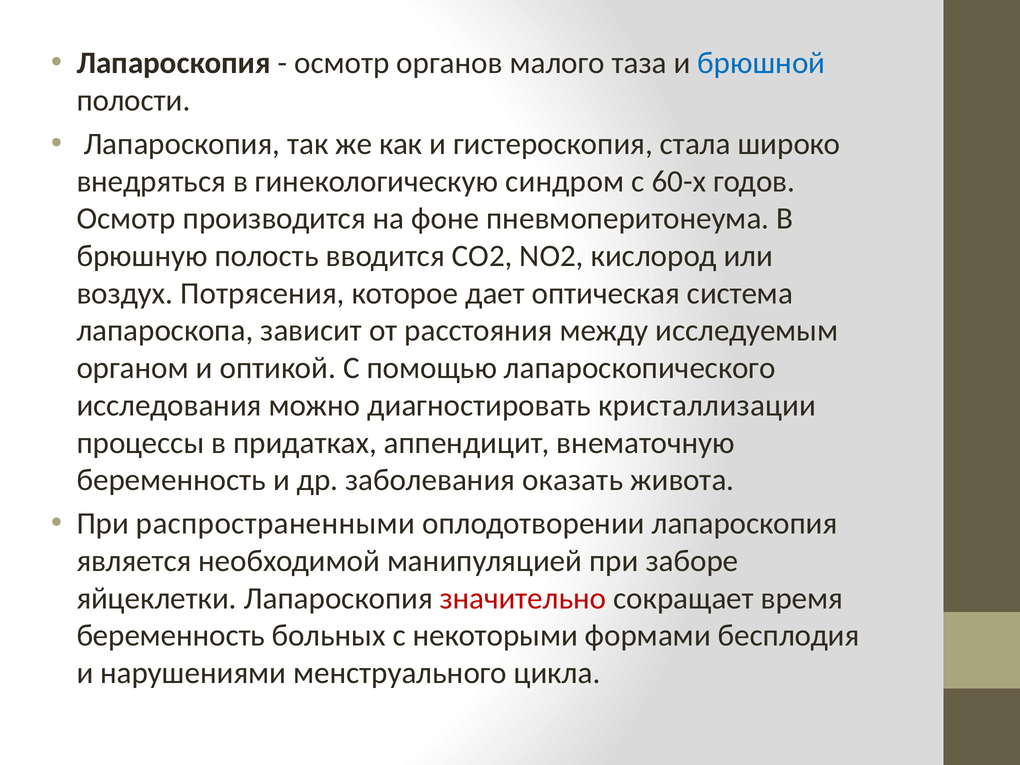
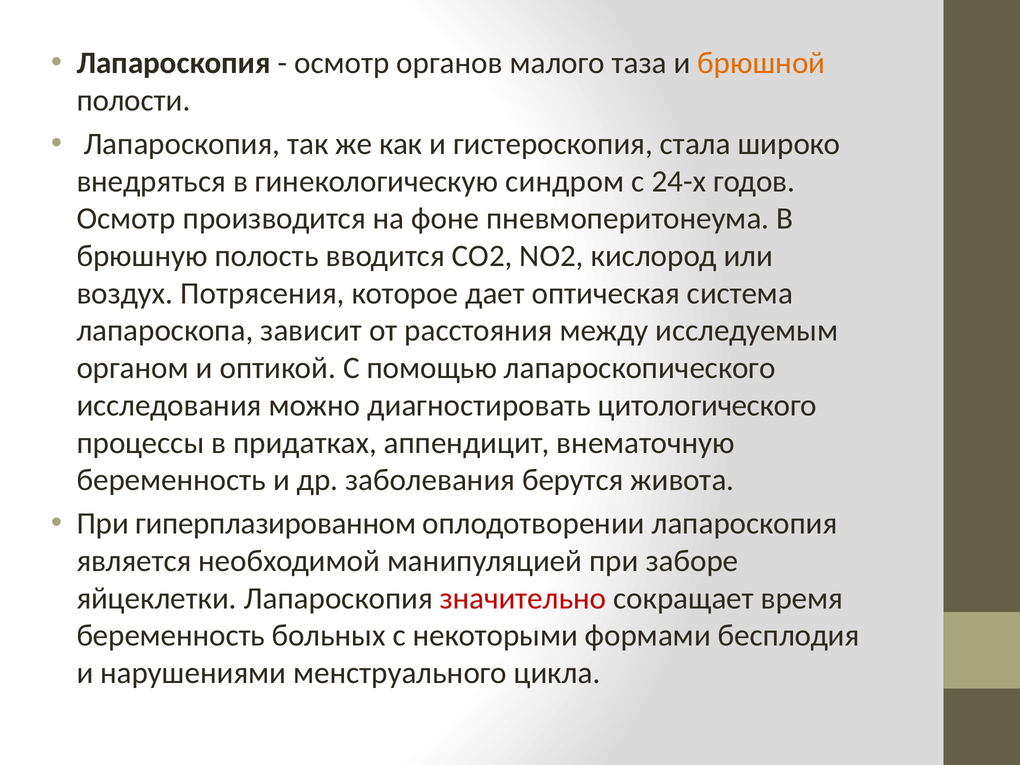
брюшной colour: blue -> orange (761, 63)
60-х: 60-х -> 24-х (679, 181)
кристаллизации: кристаллизации -> цитологического (707, 405)
оказать: оказать -> берутся (573, 480)
распространенными: распространенными -> гиперплазированном (276, 524)
